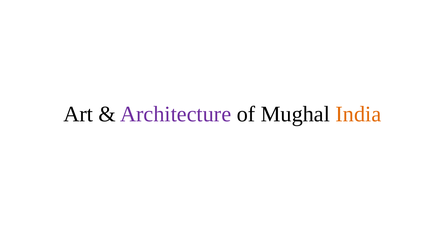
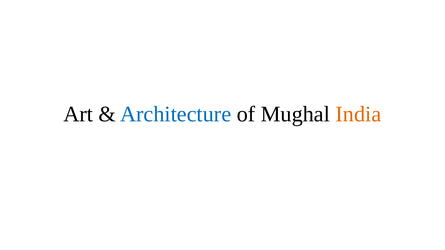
Architecture colour: purple -> blue (176, 114)
